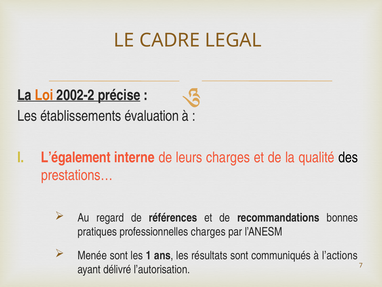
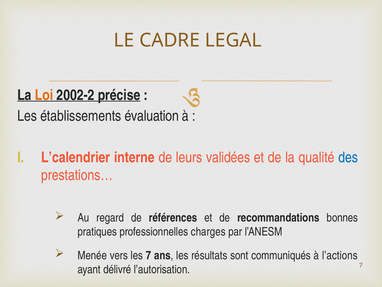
L’également: L’également -> L’calendrier (76, 157)
leurs charges: charges -> validées (228, 157)
des colour: black -> blue (348, 157)
Menée sont: sont -> vers (119, 255)
les 1: 1 -> 7 (149, 255)
